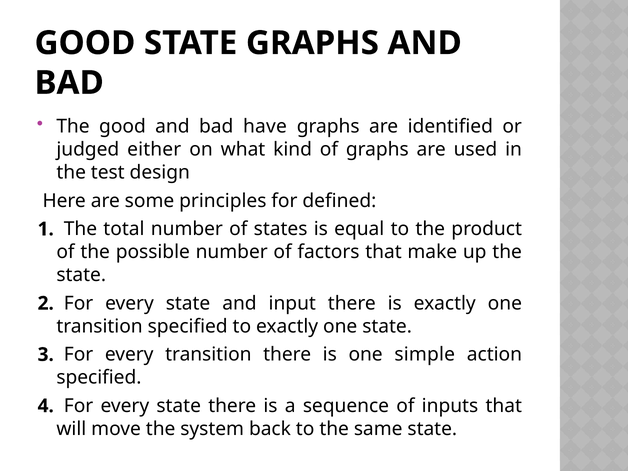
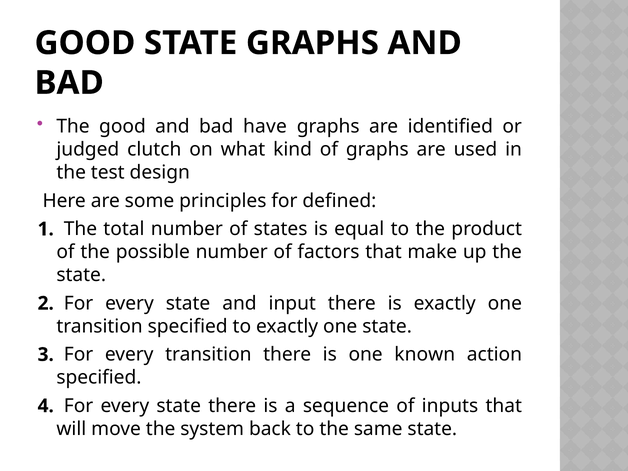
either: either -> clutch (154, 150)
simple: simple -> known (425, 355)
